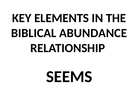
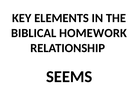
ABUNDANCE: ABUNDANCE -> HOMEWORK (93, 33)
